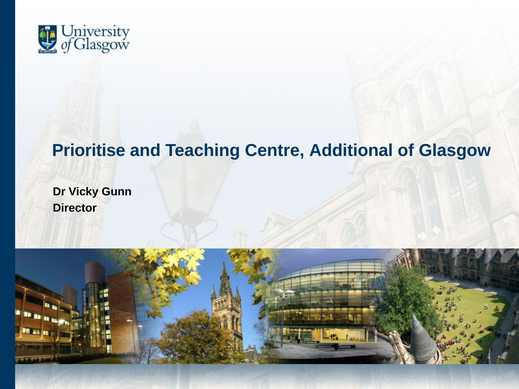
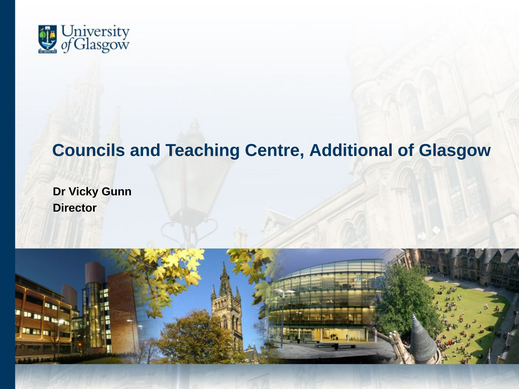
Prioritise: Prioritise -> Councils (89, 151)
